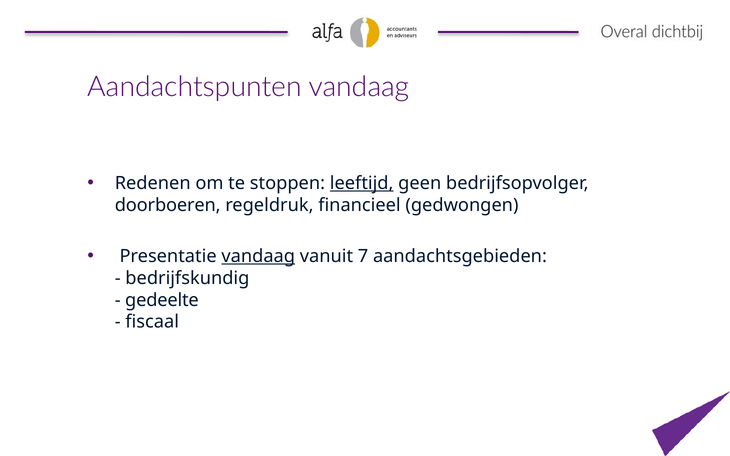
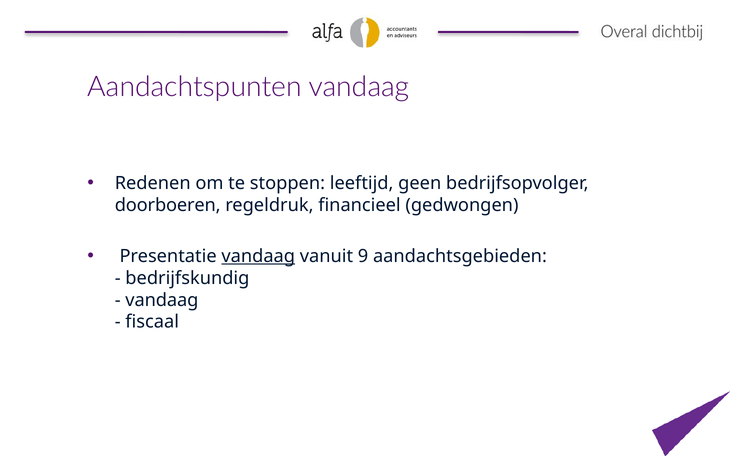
leeftijd underline: present -> none (362, 183)
7: 7 -> 9 (363, 256)
gedeelte: gedeelte -> vandaag (162, 300)
